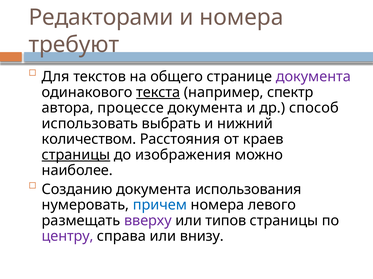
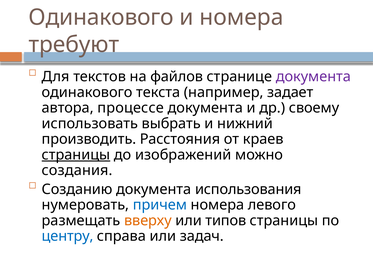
Редакторами: Редакторами -> Одинакового (101, 17)
общего: общего -> файлов (177, 77)
текста underline: present -> none (158, 93)
спектр: спектр -> задает (290, 93)
способ: способ -> своему (314, 108)
количеством: количеством -> производить (89, 140)
изображения: изображения -> изображений (183, 155)
наиболее: наиболее -> создания (77, 171)
вверху colour: purple -> orange (148, 221)
центру colour: purple -> blue (68, 237)
внизу: внизу -> задач (202, 237)
